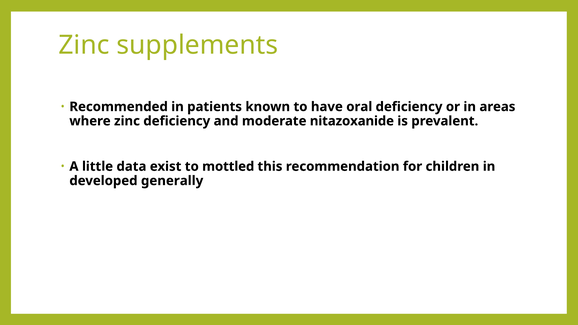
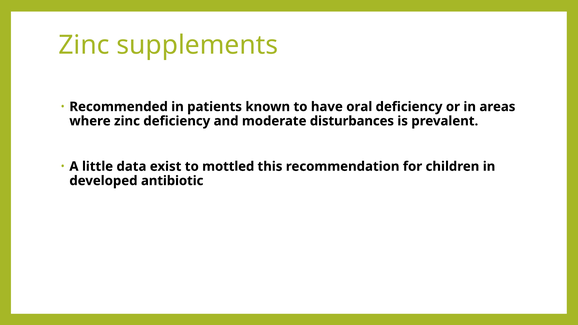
nitazoxanide: nitazoxanide -> disturbances (352, 121)
generally: generally -> antibiotic (172, 181)
